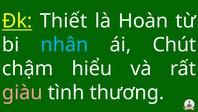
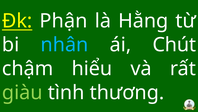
Thiết: Thiết -> Phận (64, 21)
Hoàn: Hoàn -> Hằng (143, 21)
giàu colour: pink -> light green (22, 92)
